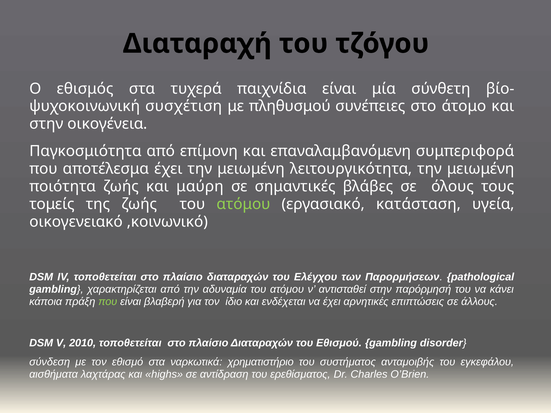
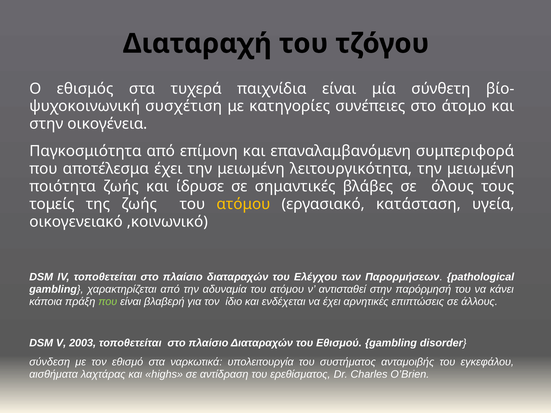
πληθυσμού: πληθυσμού -> κατηγορίες (290, 106)
μαύρη: μαύρη -> ίδρυσε (200, 187)
ατόμου colour: light green -> yellow (243, 204)
2010: 2010 -> 2003 (83, 343)
χρηματιστήριο: χρηματιστήριο -> υπολειτουργία (261, 362)
